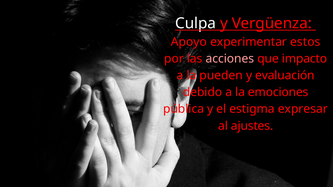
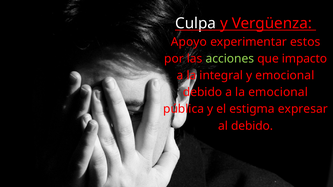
acciones colour: pink -> light green (230, 59)
pueden: pueden -> integral (221, 76)
y evaluación: evaluación -> emocional (285, 76)
la emociones: emociones -> emocional (278, 92)
al ajustes: ajustes -> debido (252, 126)
